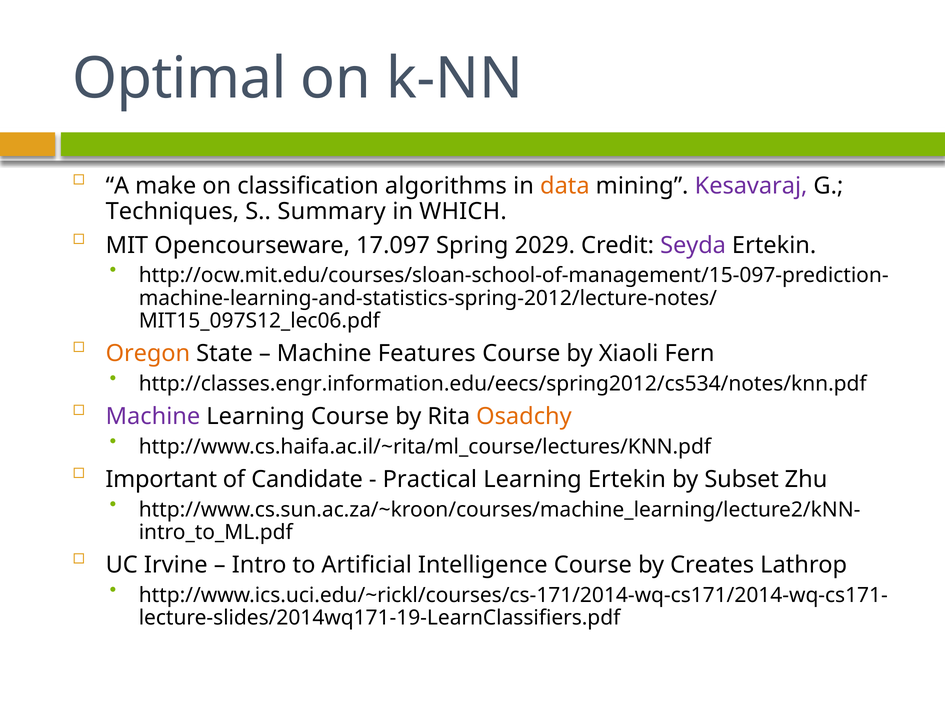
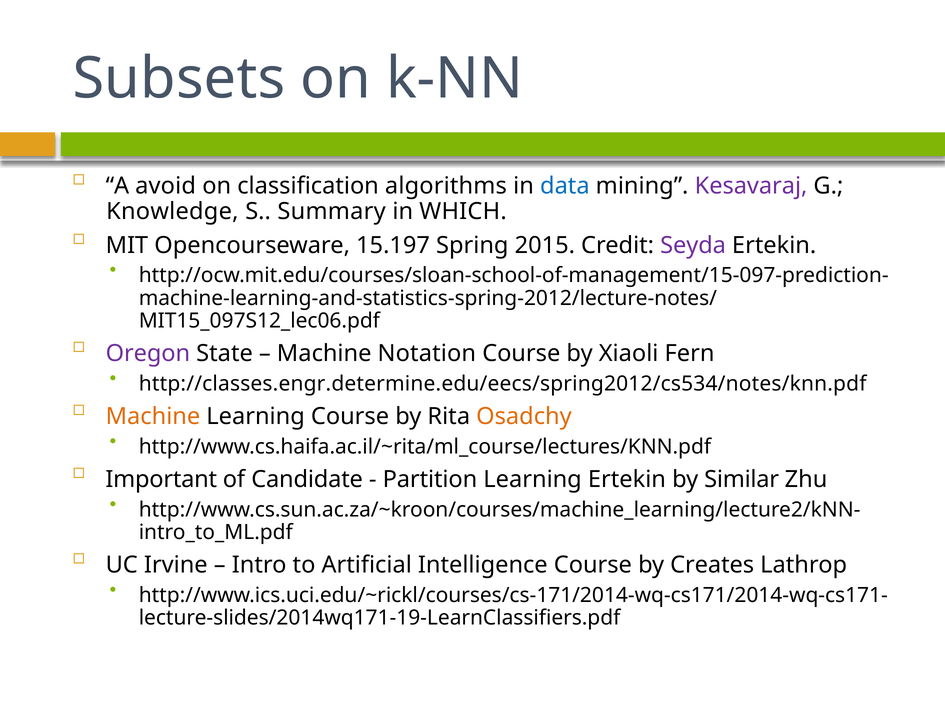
Optimal: Optimal -> Subsets (179, 79)
make: make -> avoid (166, 186)
data colour: orange -> blue (565, 186)
Techniques: Techniques -> Knowledge (172, 211)
17.097: 17.097 -> 15.197 (393, 245)
2029: 2029 -> 2015 (545, 245)
Oregon colour: orange -> purple (148, 353)
Features: Features -> Notation (427, 353)
http://classes.engr.information.edu/eecs/spring2012/cs534/notes/knn.pdf: http://classes.engr.information.edu/eecs/spring2012/cs534/notes/knn.pdf -> http://classes.engr.determine.edu/eecs/spring2012/cs534/notes/knn.pdf (503, 384)
Machine colour: purple -> orange (153, 416)
Practical: Practical -> Partition (430, 479)
Subset: Subset -> Similar (742, 479)
